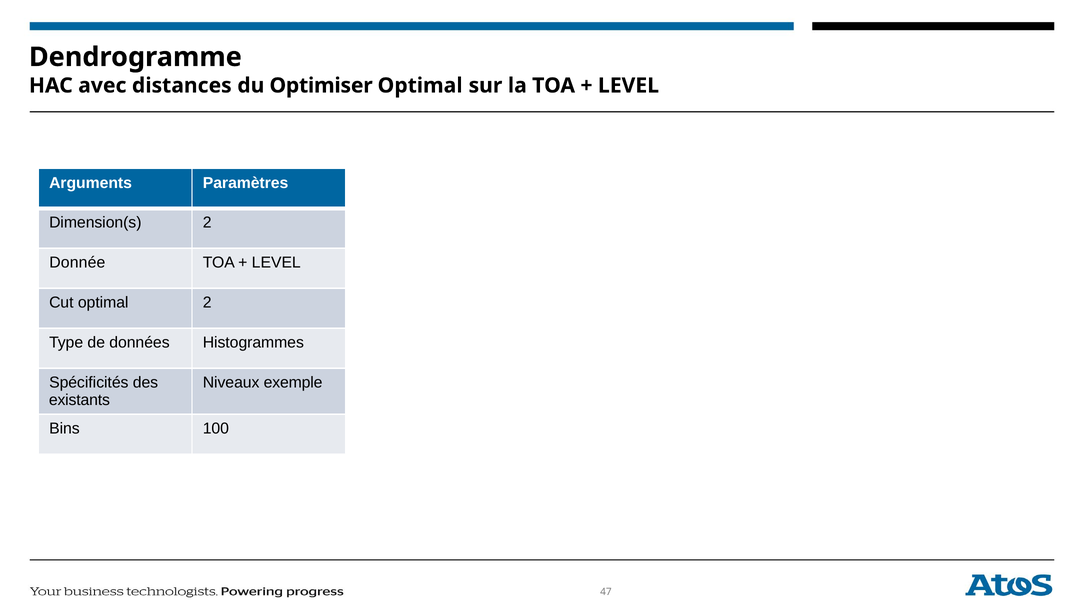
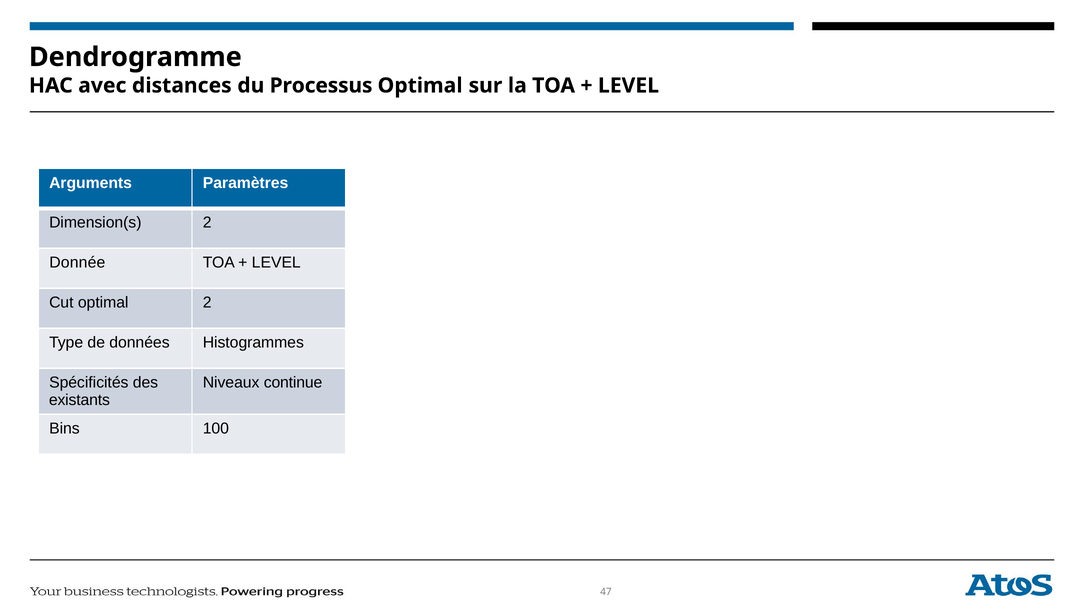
Optimiser: Optimiser -> Processus (321, 86)
exemple: exemple -> continue (293, 382)
